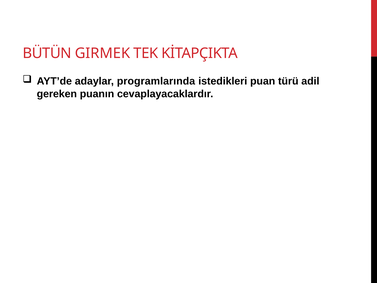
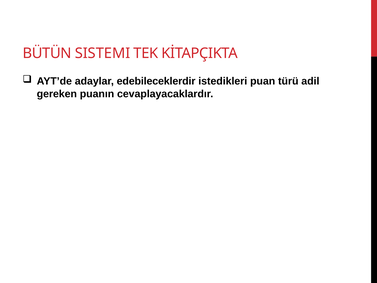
GIRMEK: GIRMEK -> SISTEMI (103, 53)
programlarında: programlarında -> edebileceklerdir (156, 81)
